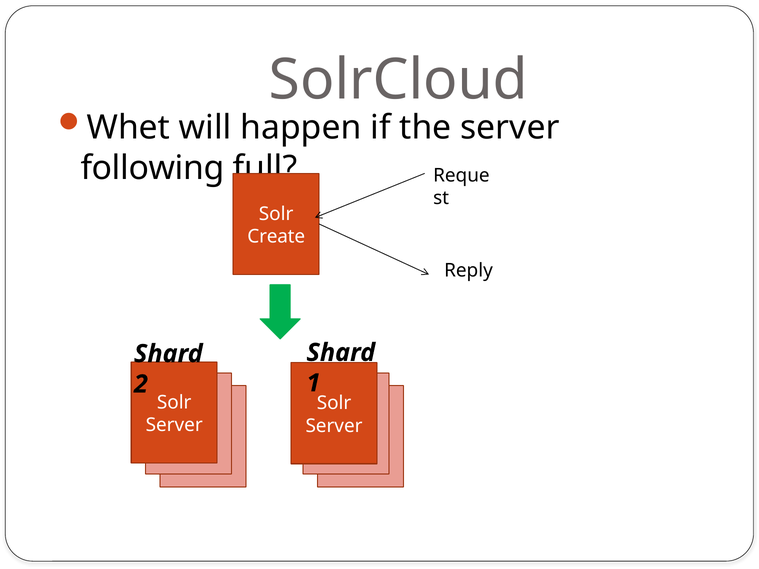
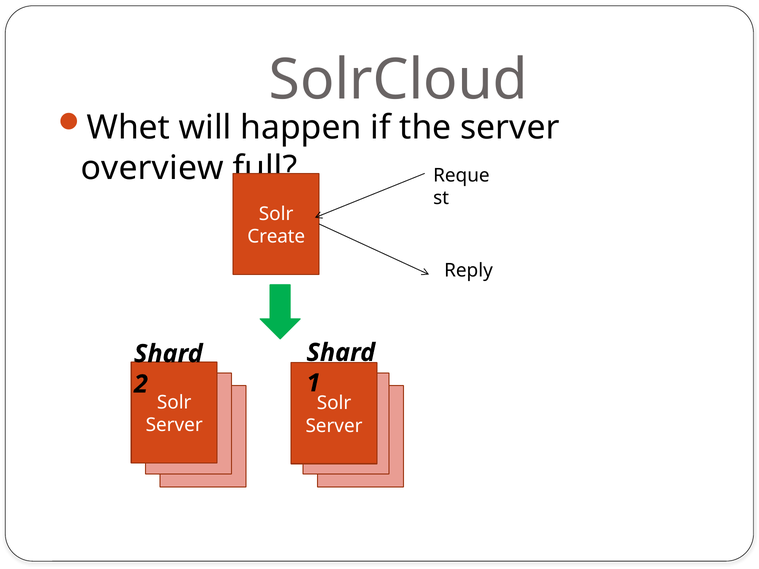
following: following -> overview (152, 168)
